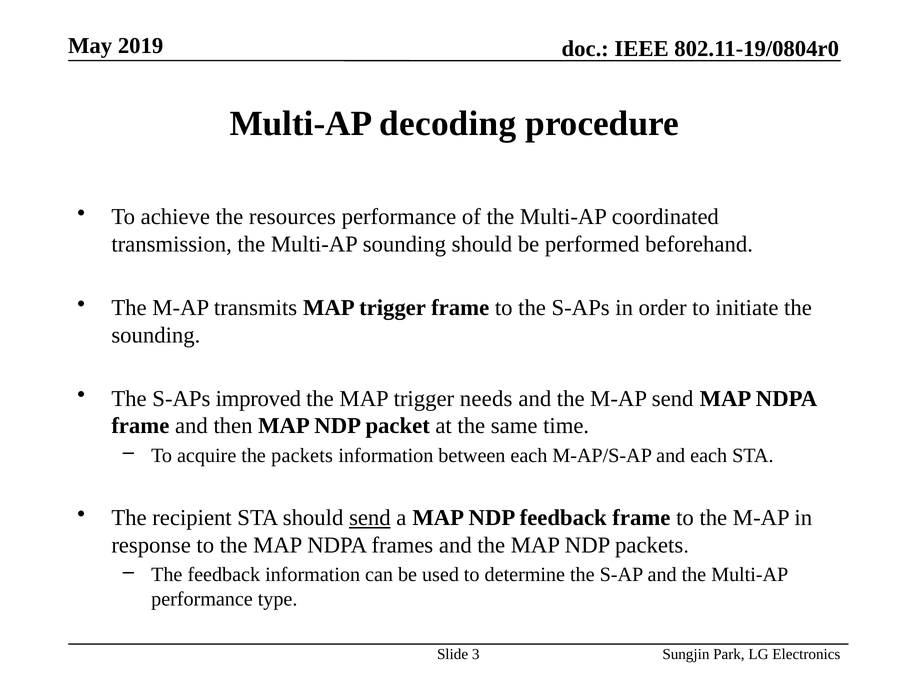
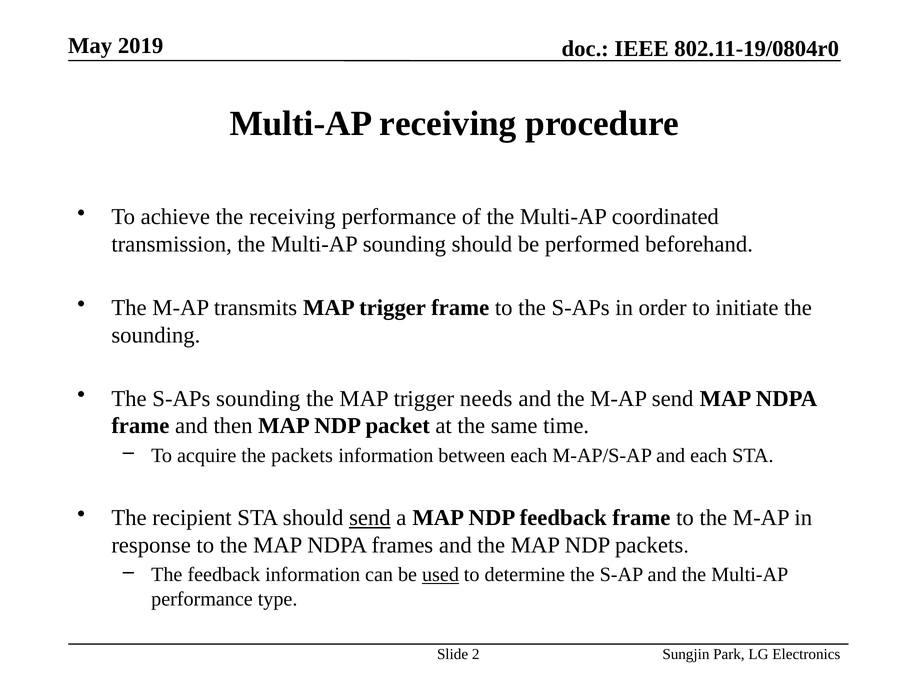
Multi-AP decoding: decoding -> receiving (448, 124)
the resources: resources -> receiving (292, 217)
S-APs improved: improved -> sounding (258, 399)
used underline: none -> present (440, 575)
3: 3 -> 2 (476, 654)
